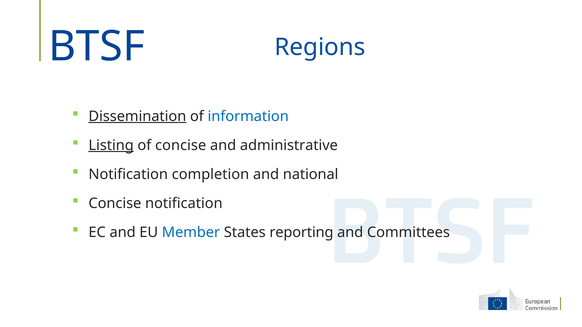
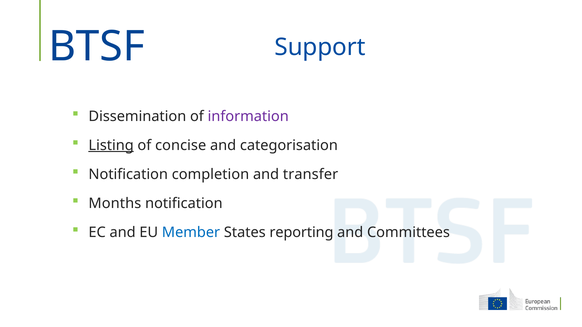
Regions: Regions -> Support (320, 47)
Dissemination underline: present -> none (137, 116)
information colour: blue -> purple (248, 116)
administrative: administrative -> categorisation (289, 145)
national: national -> transfer (311, 175)
Concise: Concise -> Months (115, 204)
